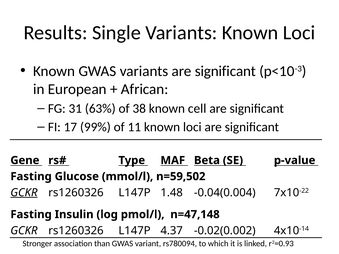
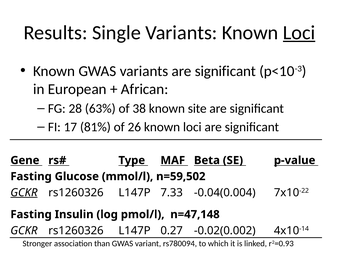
Loci underline: none -> present (299, 33)
31: 31 -> 28 (75, 109)
cell: cell -> site (197, 109)
99%: 99% -> 81% (95, 127)
11: 11 -> 26 (134, 127)
1.48: 1.48 -> 7.33 (172, 193)
4.37: 4.37 -> 0.27 (172, 231)
